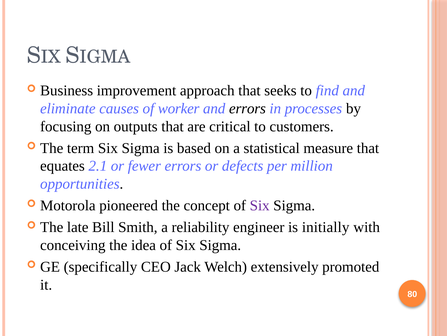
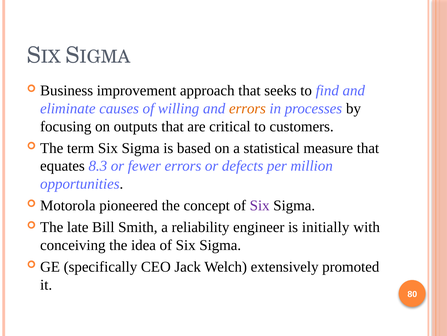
worker: worker -> willing (179, 108)
errors colour: black -> orange (247, 108)
2.1: 2.1 -> 8.3 (98, 166)
